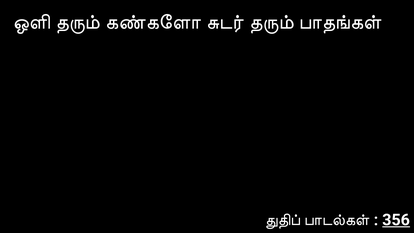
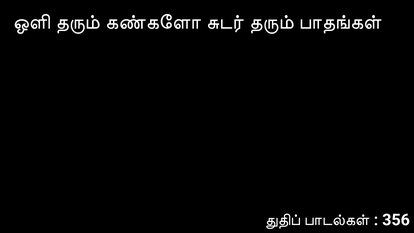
356 underline: present -> none (396, 220)
